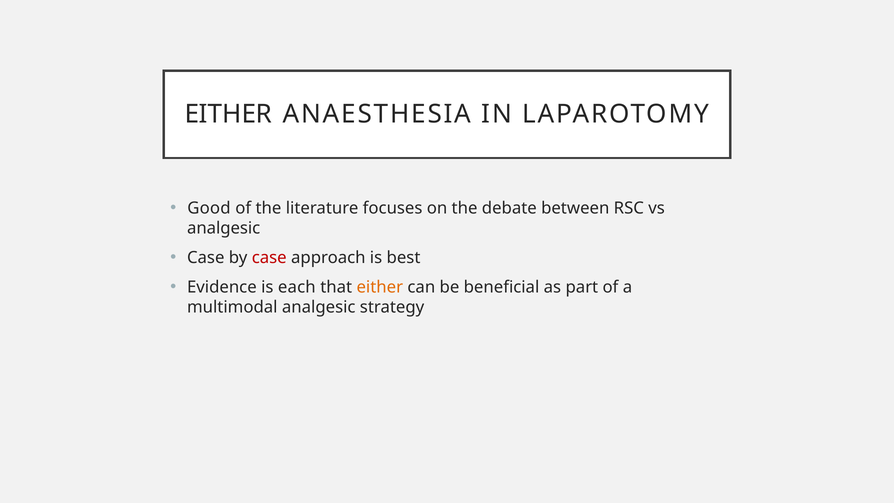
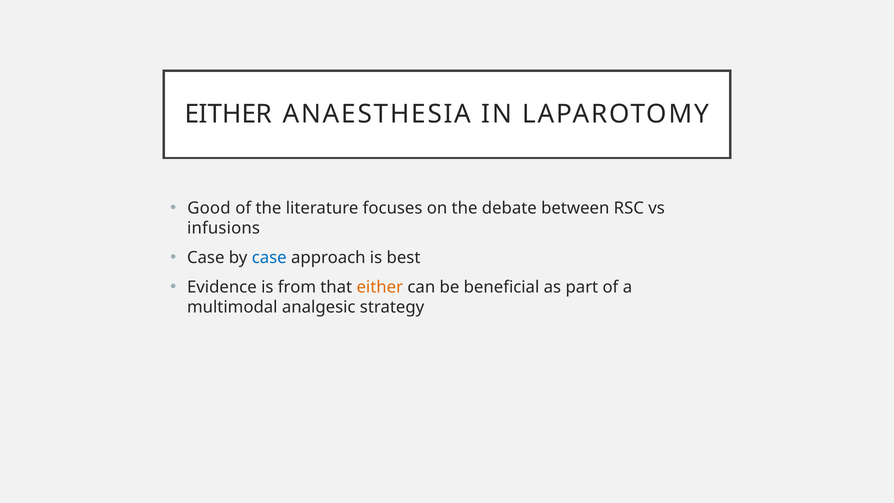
analgesic: analgesic -> infusions (224, 228)
case colour: red -> blue (269, 258)
each: each -> from (297, 287)
